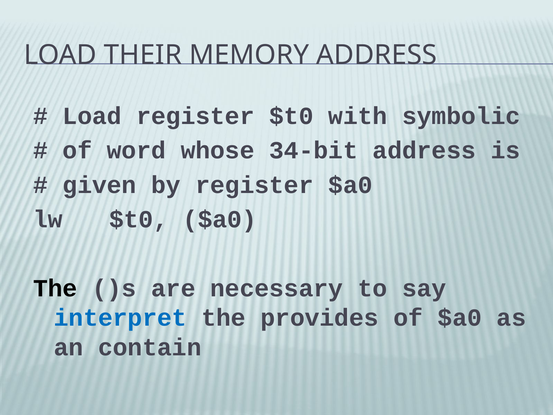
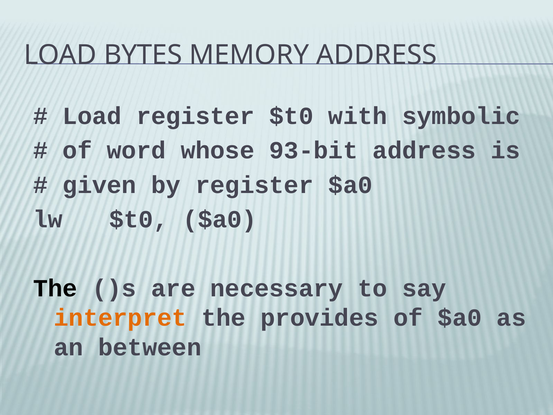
THEIR: THEIR -> BYTES (143, 55)
34-bit: 34-bit -> 93-bit (314, 150)
interpret colour: blue -> orange (120, 318)
contain: contain -> between (150, 347)
